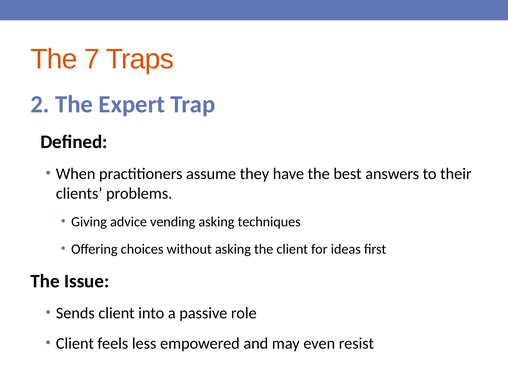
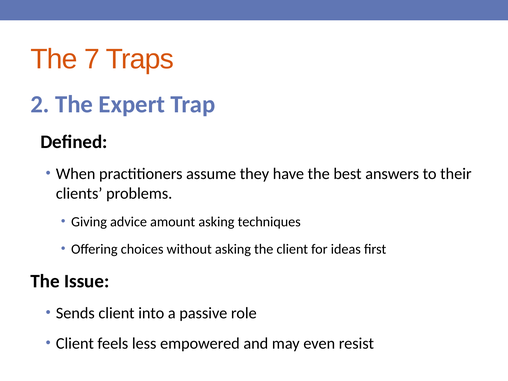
vending: vending -> amount (173, 222)
